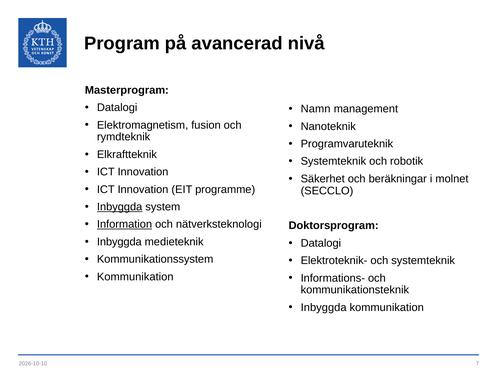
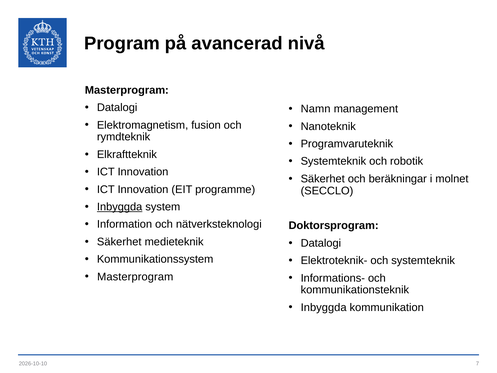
Information underline: present -> none (125, 224)
Inbyggda: Inbyggda -> Säkerhet (119, 242)
Kommunikation: Kommunikation -> Masterprogram (135, 277)
